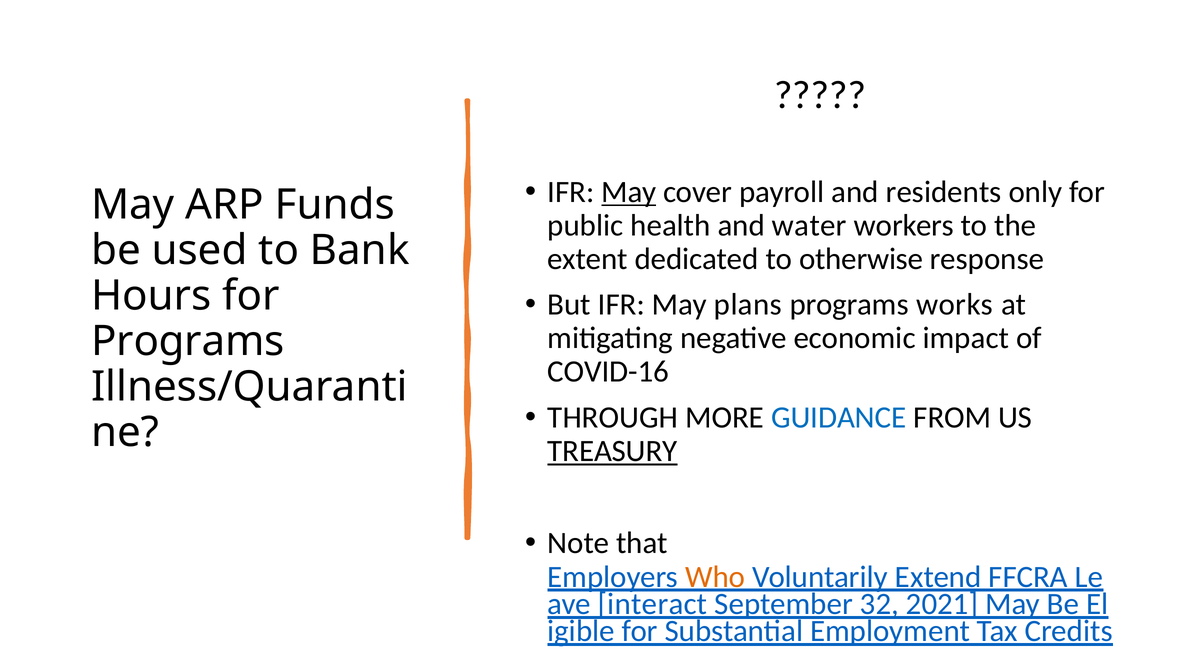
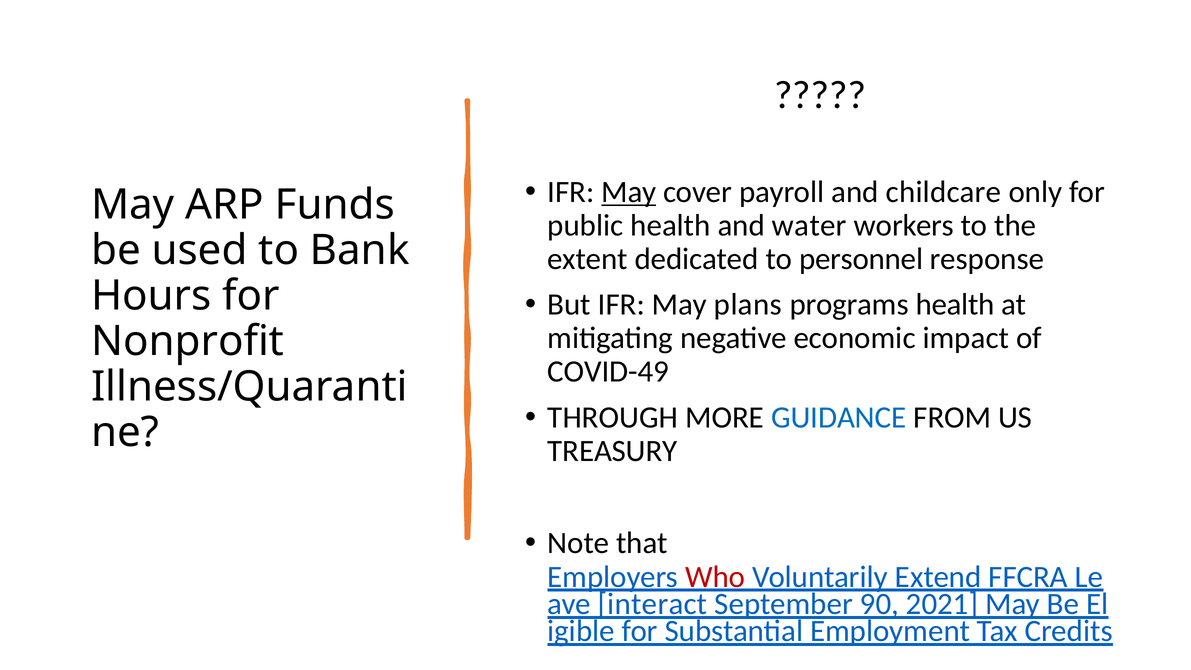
residents: residents -> childcare (944, 192)
otherwise: otherwise -> personnel (861, 259)
programs works: works -> health (955, 305)
Programs: Programs -> Nonprofit (188, 341)
COVID-16: COVID-16 -> COVID-49 (608, 372)
TREASURY underline: present -> none (612, 451)
Who colour: orange -> red (715, 577)
32: 32 -> 90 (879, 604)
